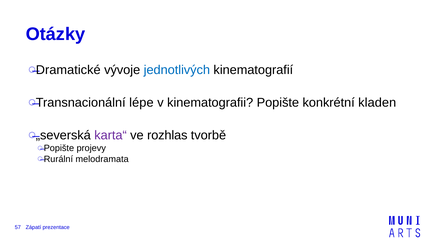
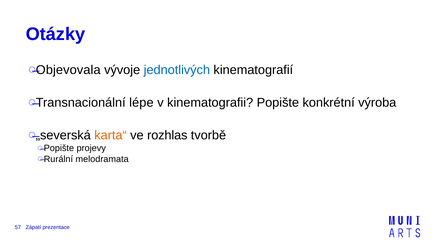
Dramatické: Dramatické -> Objevovala (68, 70)
kladen: kladen -> výroba (377, 103)
karta“ colour: purple -> orange (111, 136)
